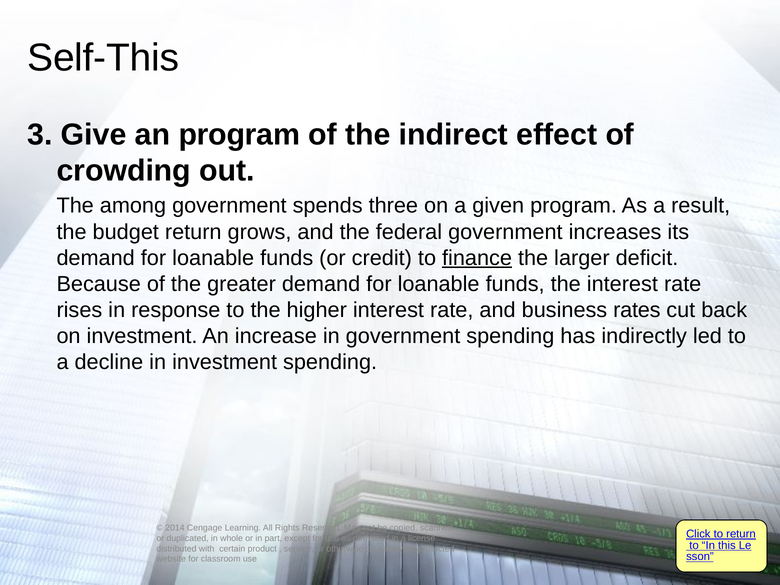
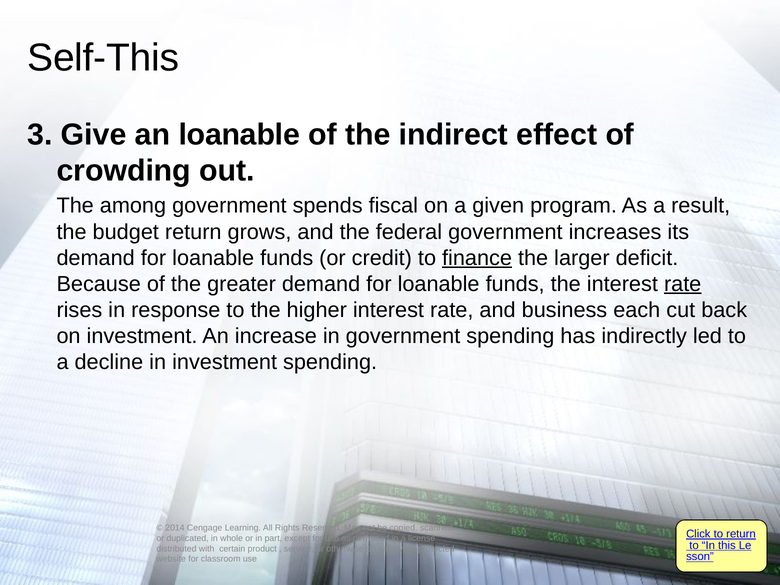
an program: program -> loanable (239, 135)
three: three -> fiscal (393, 206)
rate underline: none -> present (683, 284)
rates: rates -> each (637, 310)
